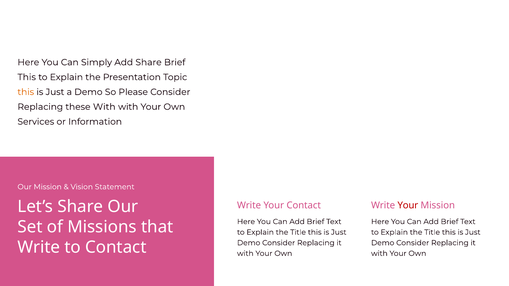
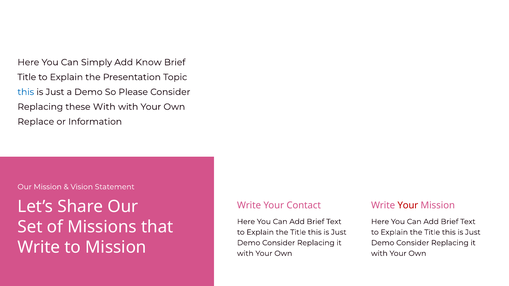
Add Share: Share -> Know (149, 62)
This: This -> Title (27, 77)
this colour: orange -> blue (26, 92)
Services: Services -> Replace (36, 122)
to Contact: Contact -> Mission (116, 248)
